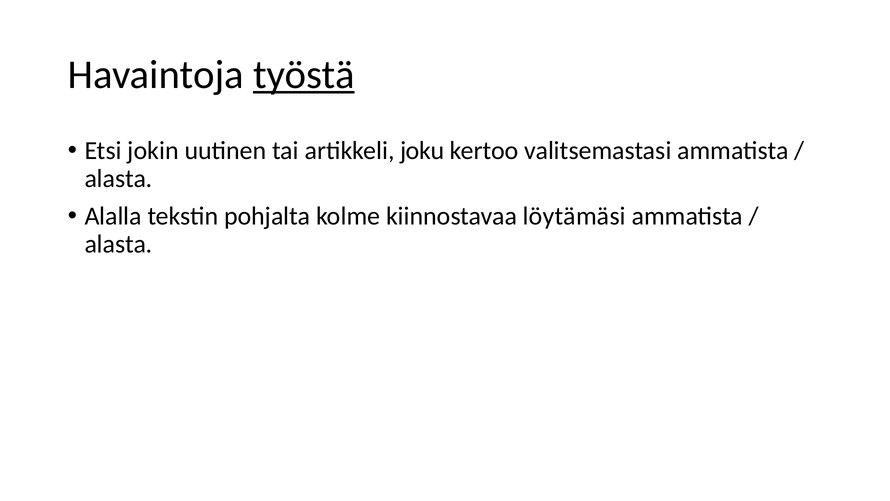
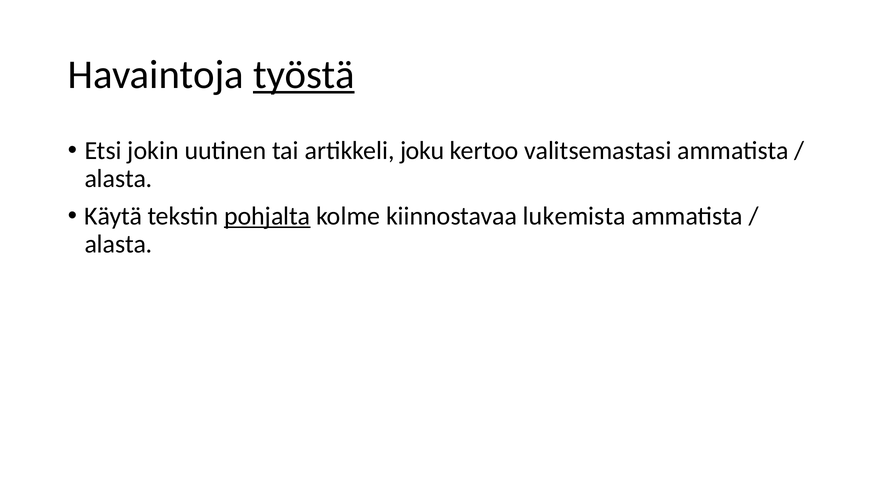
Alalla: Alalla -> Käytä (113, 216)
pohjalta underline: none -> present (267, 216)
löytämäsi: löytämäsi -> lukemista (574, 216)
